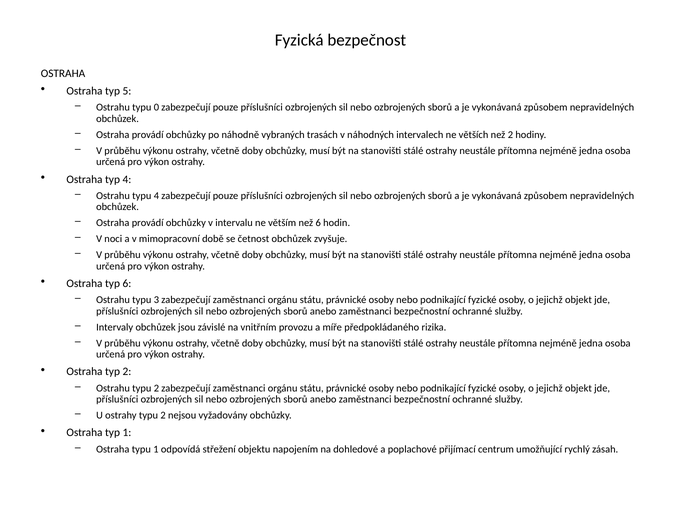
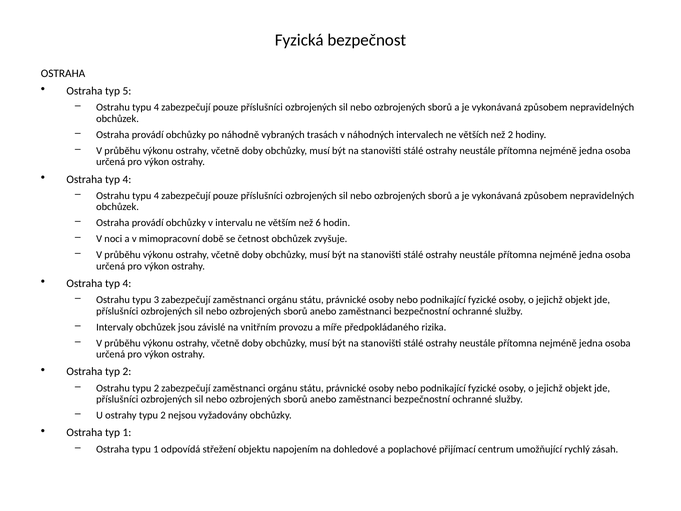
0: 0 -> 4 (156, 107)
6: 6 -> 4 (127, 283)
